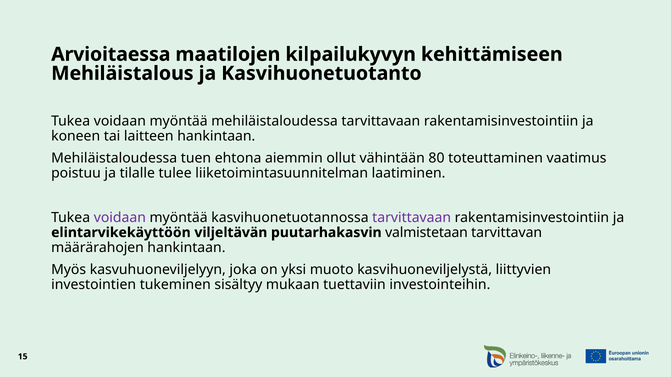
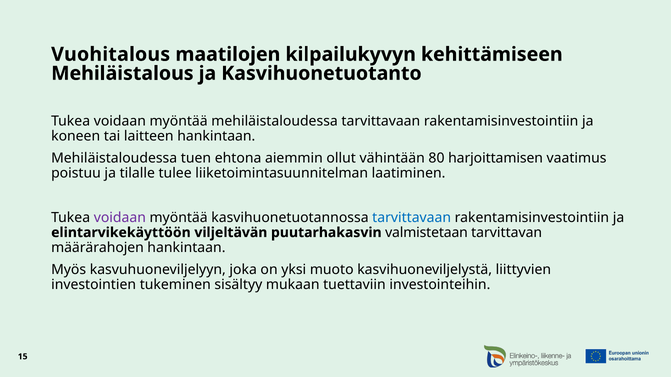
Arvioitaessa: Arvioitaessa -> Vuohitalous (111, 54)
toteuttaminen: toteuttaminen -> harjoittamisen (496, 158)
tarvittavaan colour: purple -> blue (412, 218)
